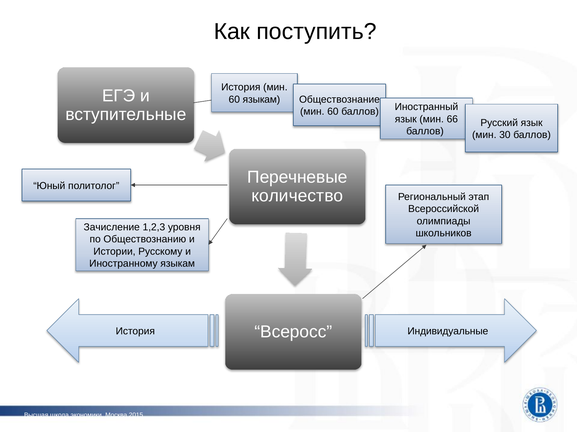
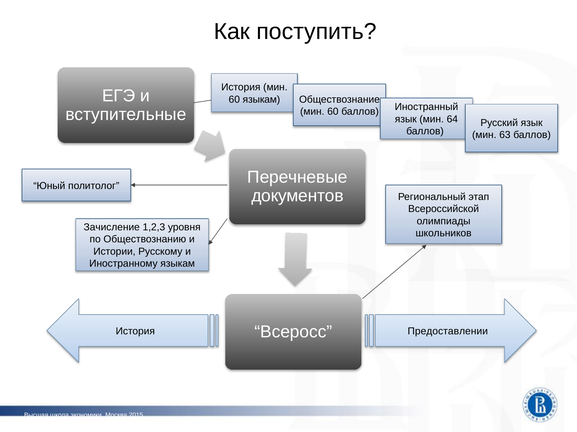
66: 66 -> 64 (452, 119)
30: 30 -> 63 (505, 135)
количество: количество -> документов (297, 196)
Индивидуальные: Индивидуальные -> Предоставлении (448, 332)
